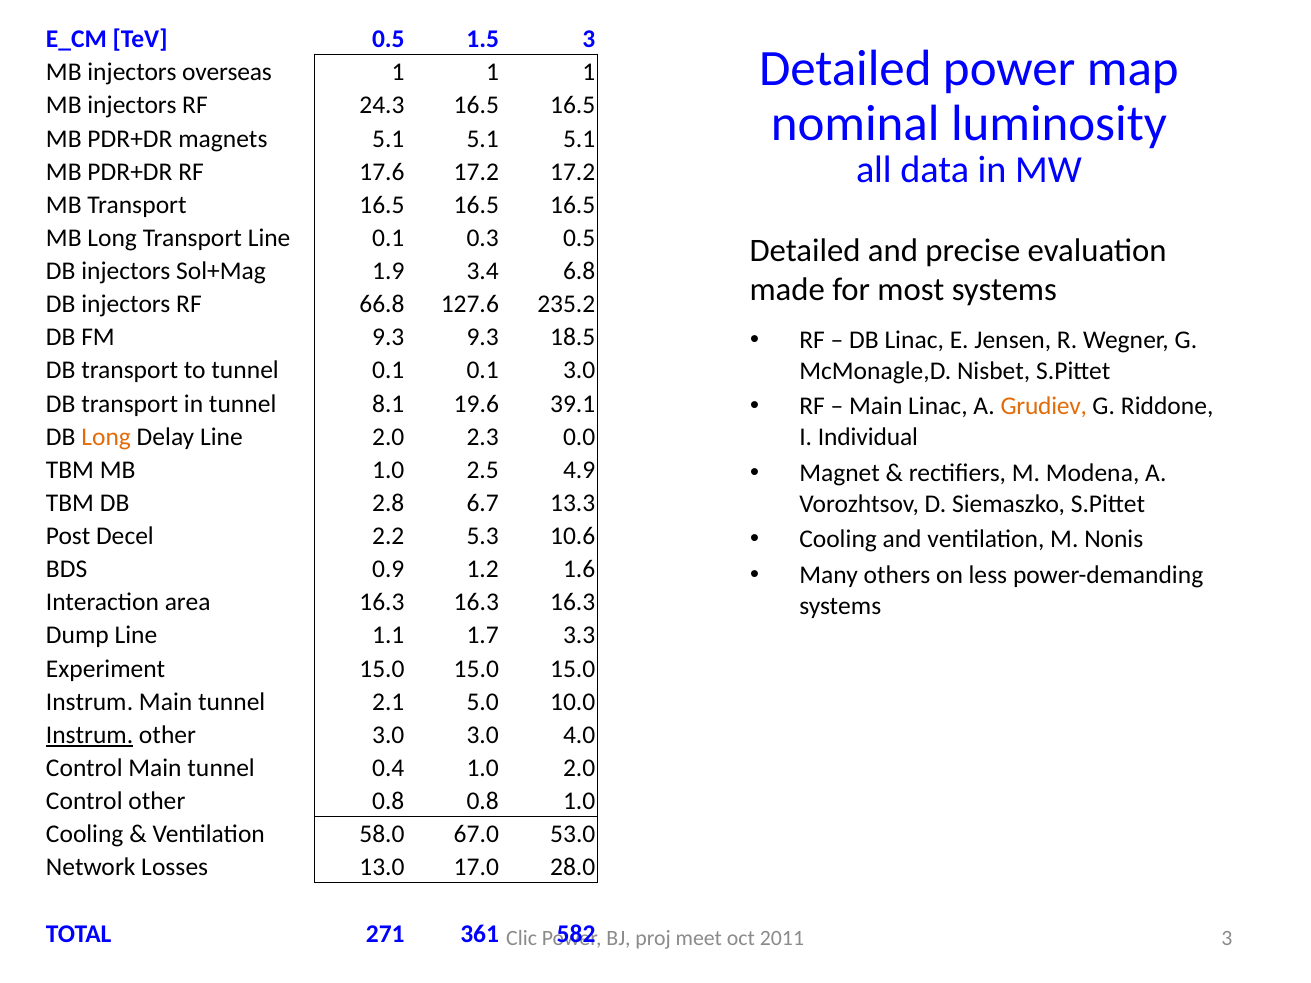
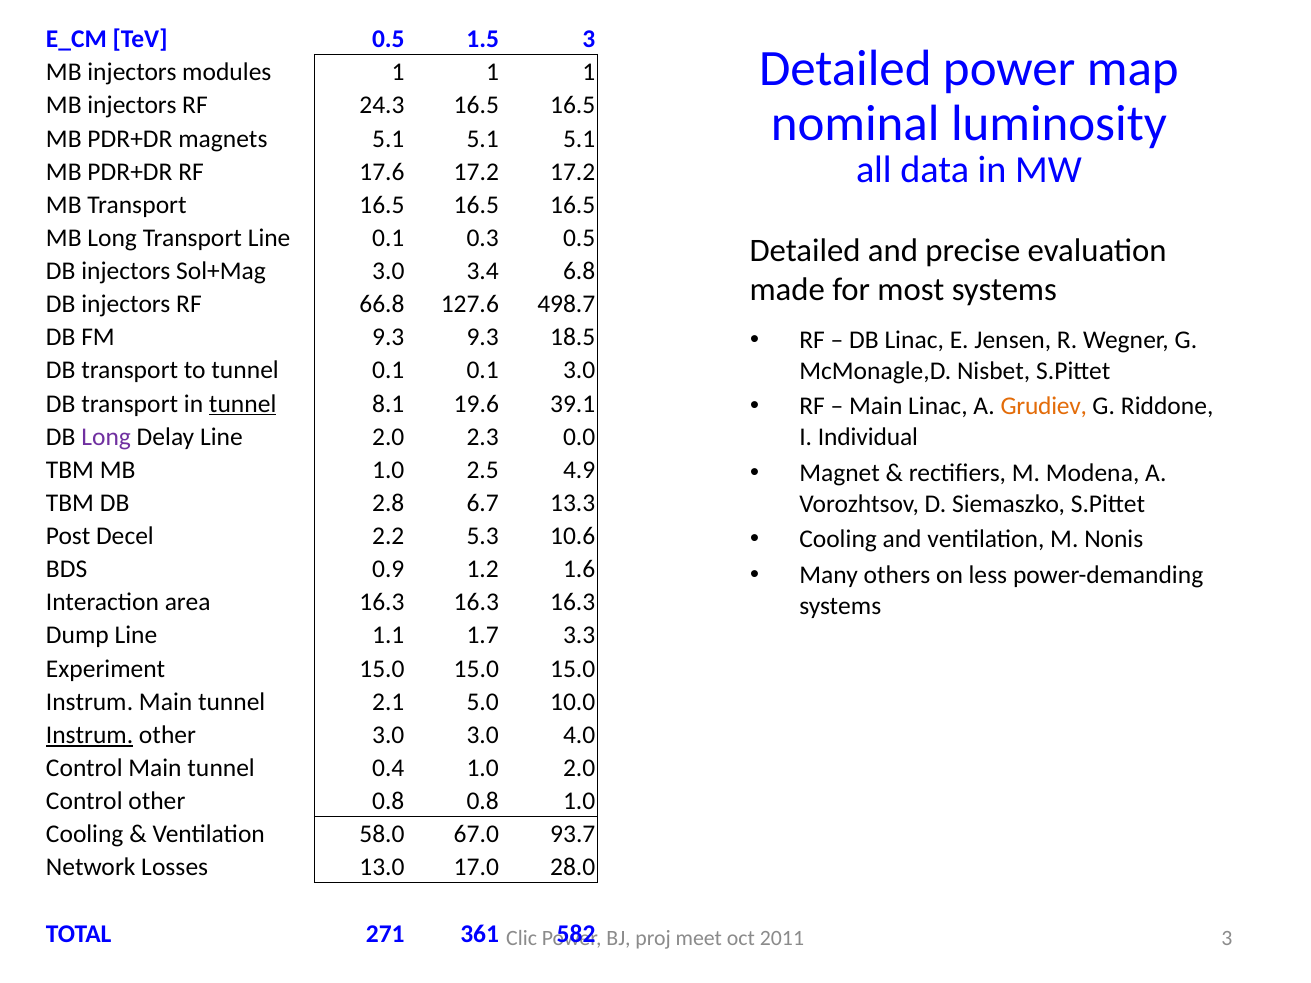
overseas: overseas -> modules (227, 72)
Sol+Mag 1.9: 1.9 -> 3.0 (388, 271)
235.2: 235.2 -> 498.7 (566, 304)
tunnel underline: none -> present (243, 404)
Long colour: orange -> purple (106, 437)
53.0: 53.0 -> 93.7 (573, 834)
